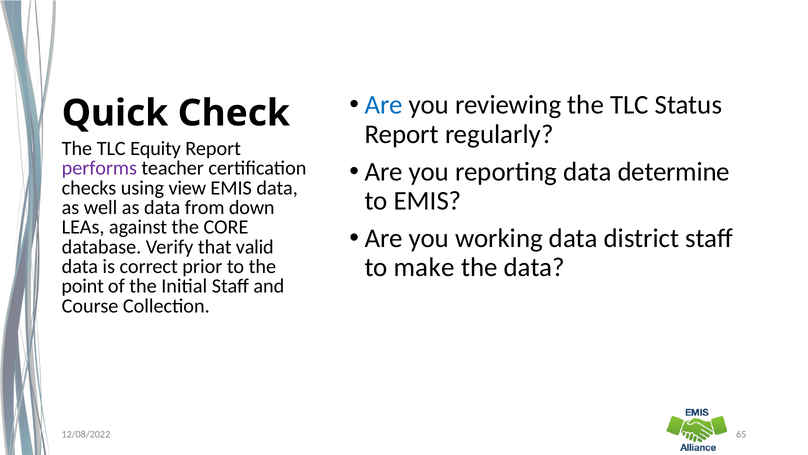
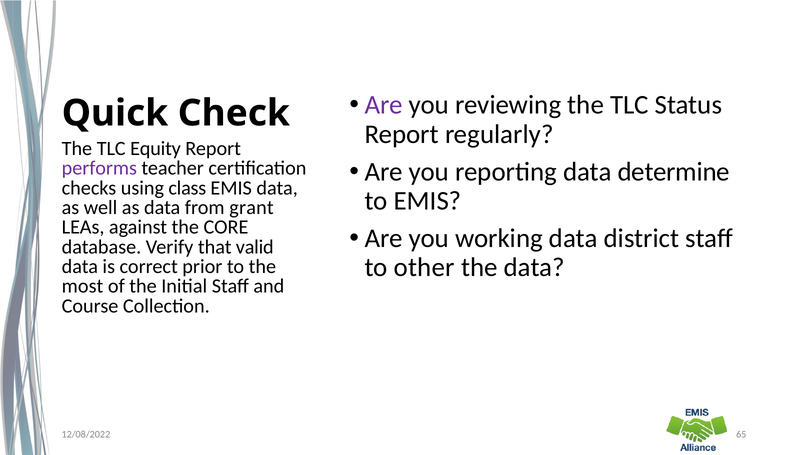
Are colour: blue -> purple (384, 105)
view: view -> class (187, 188)
down: down -> grant (252, 207)
make: make -> other (424, 267)
point: point -> most (83, 286)
